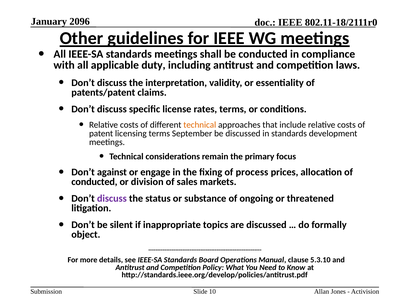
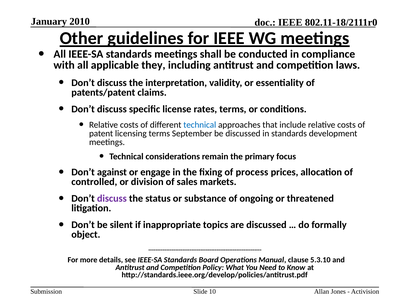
2096: 2096 -> 2010 (80, 22)
duty: duty -> they (153, 65)
technical colour: orange -> blue (200, 125)
conducted: conducted -> controlled (94, 182)
